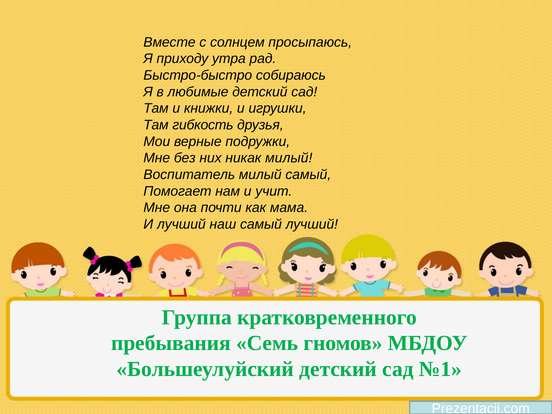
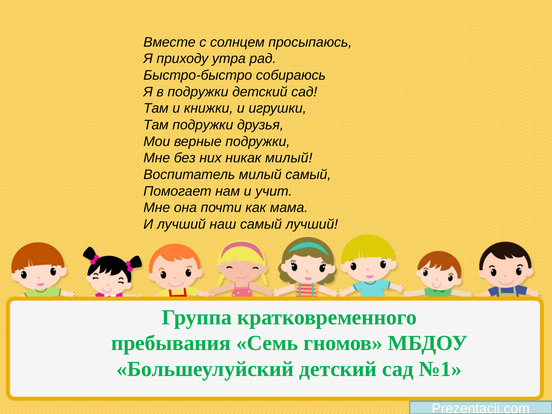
в любимые: любимые -> подружки (198, 92)
Там гибкость: гибкость -> подружки (203, 125)
